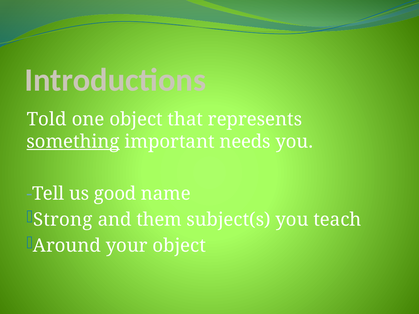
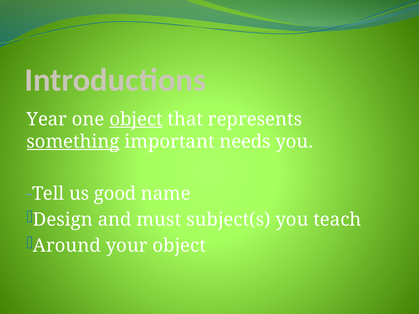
Told: Told -> Year (47, 119)
object underline: none -> present (136, 119)
Strong: Strong -> Design (63, 220)
them: them -> must (159, 220)
